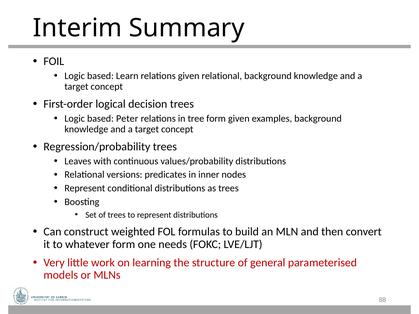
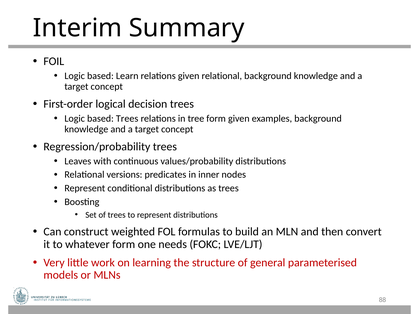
based Peter: Peter -> Trees (127, 119)
